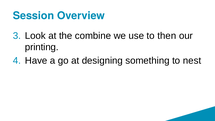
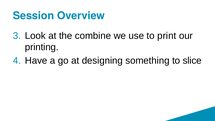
then: then -> print (167, 36)
nest: nest -> slice (192, 61)
